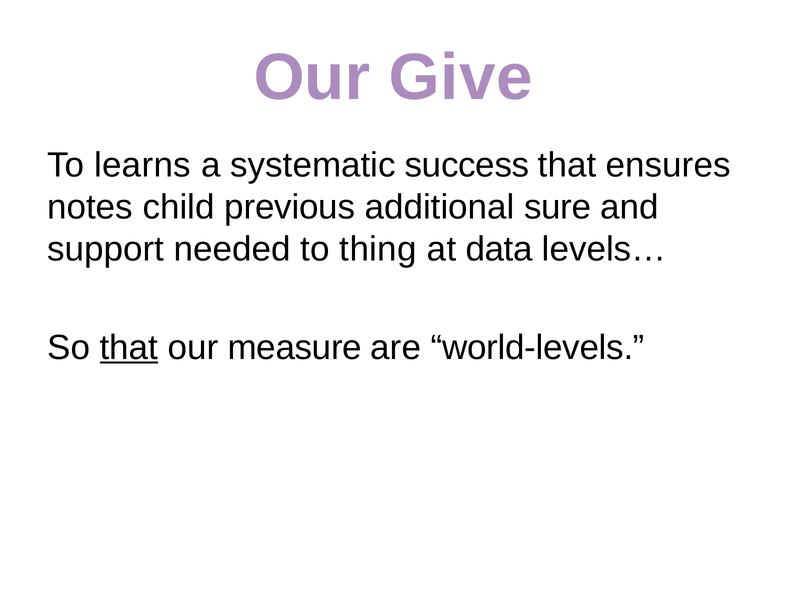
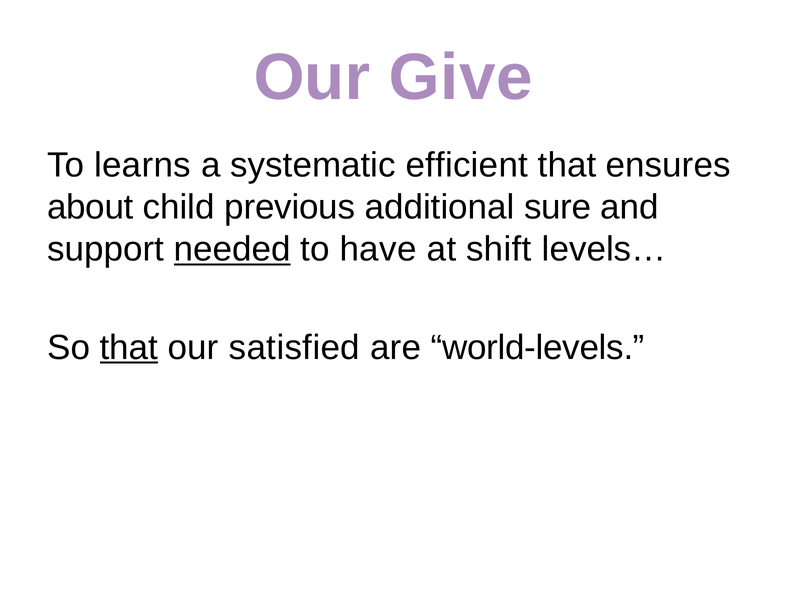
success: success -> efficient (467, 165)
notes: notes -> about (90, 207)
needed underline: none -> present (232, 249)
thing: thing -> have (378, 249)
data: data -> shift (499, 249)
measure: measure -> satisfied (294, 347)
